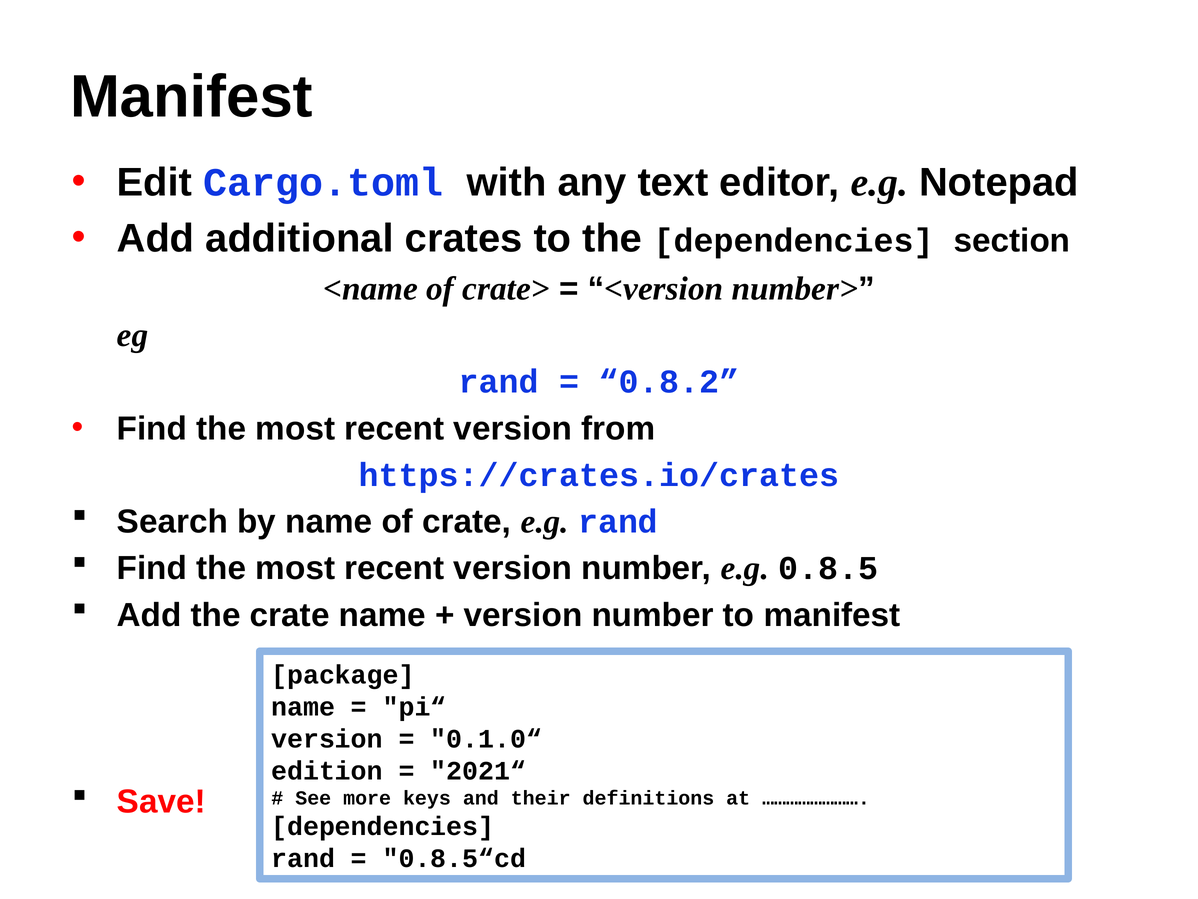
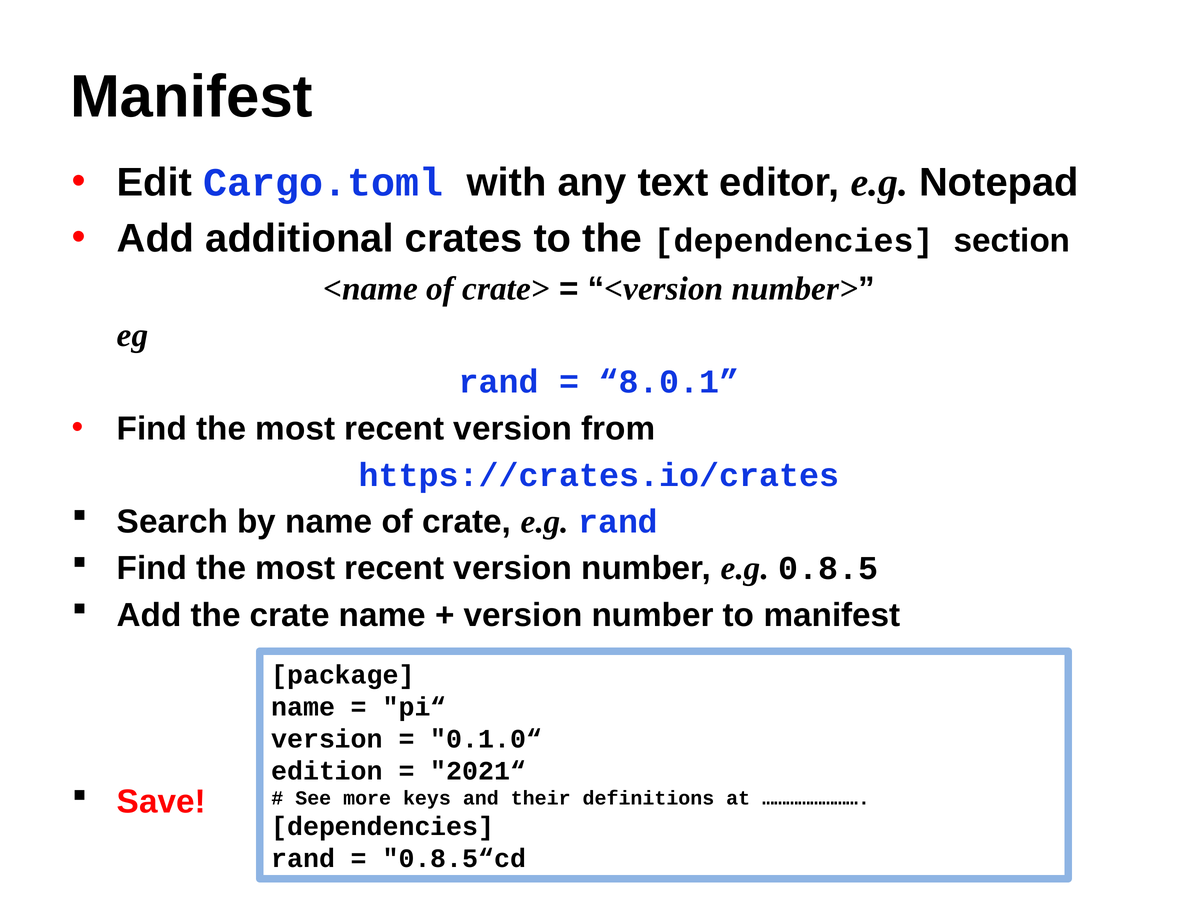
0.8.2: 0.8.2 -> 8.0.1 (669, 382)
